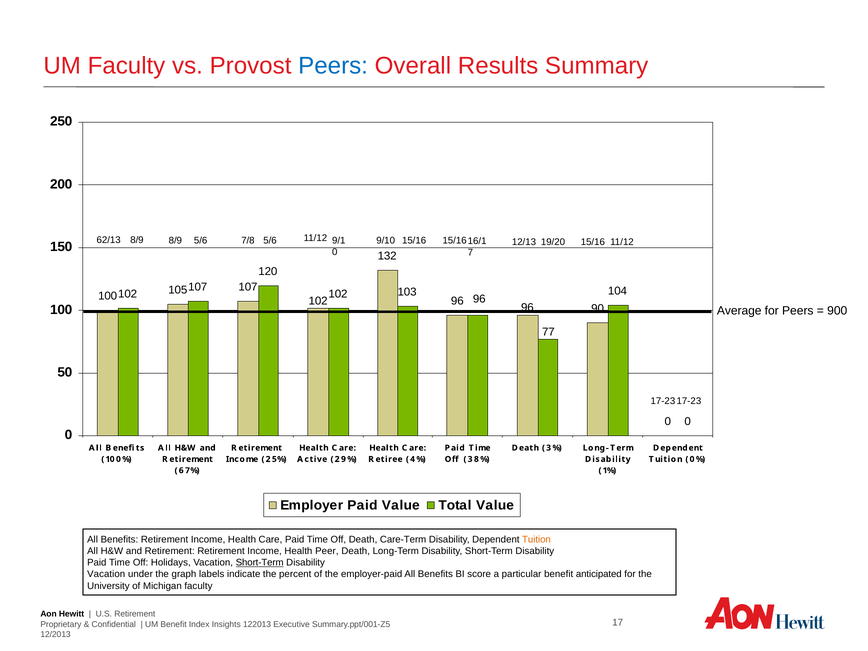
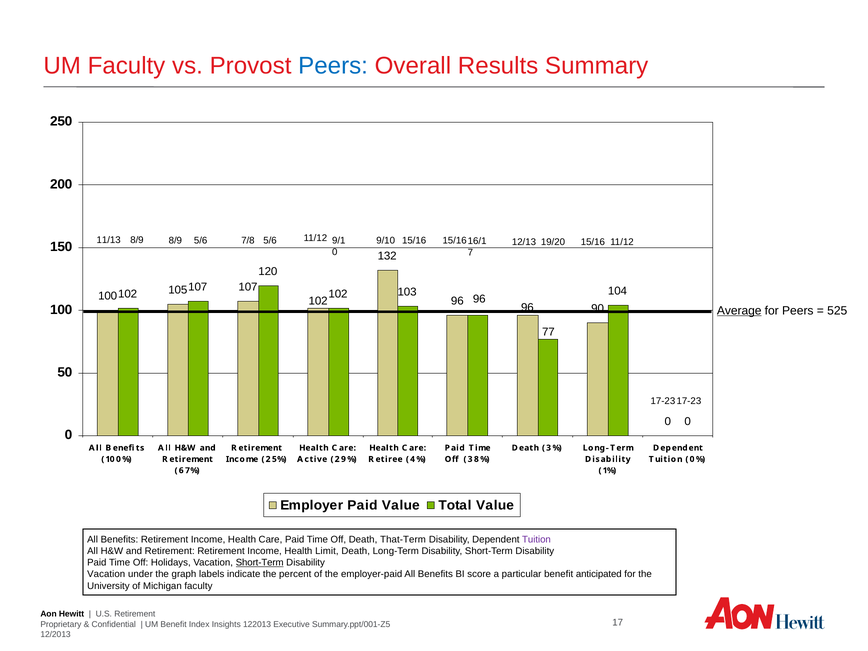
62/13: 62/13 -> 11/13 (109, 240)
Average underline: none -> present (739, 311)
900: 900 -> 525 (837, 311)
Care-Term: Care-Term -> That-Term (403, 540)
Tuition colour: orange -> purple (536, 540)
Peer: Peer -> Limit (327, 551)
